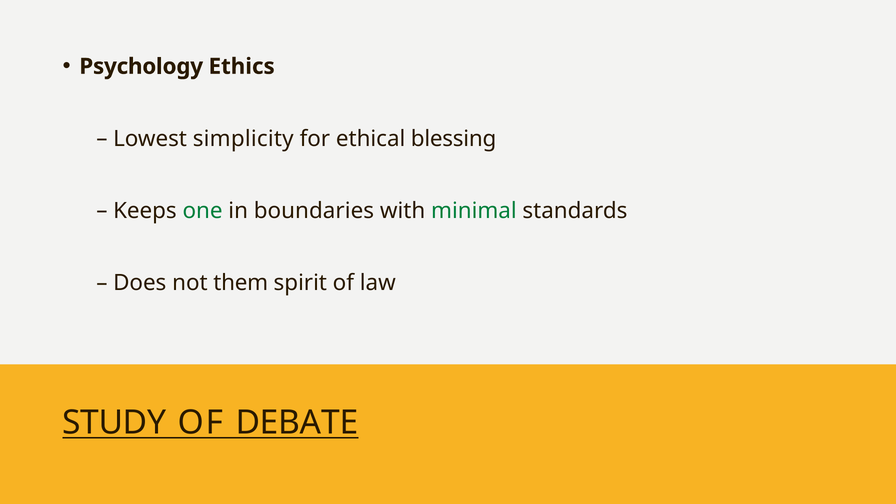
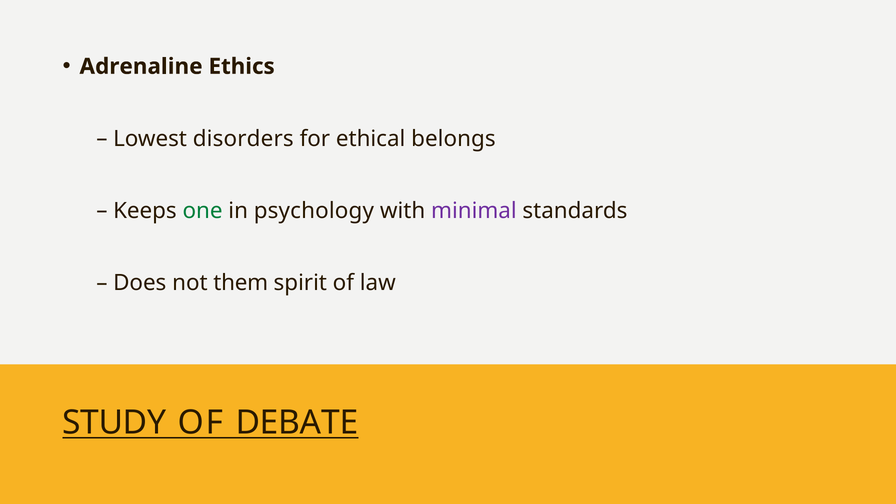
Psychology: Psychology -> Adrenaline (141, 66)
simplicity: simplicity -> disorders (243, 139)
blessing: blessing -> belongs (453, 139)
boundaries: boundaries -> psychology (314, 211)
minimal colour: green -> purple (474, 211)
